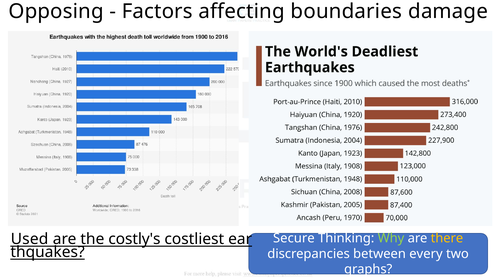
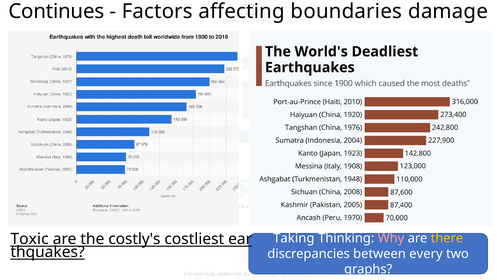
Opposing: Opposing -> Continues (56, 11)
Secure: Secure -> Taking (294, 238)
Why colour: light green -> pink (391, 238)
Used: Used -> Toxic (30, 239)
